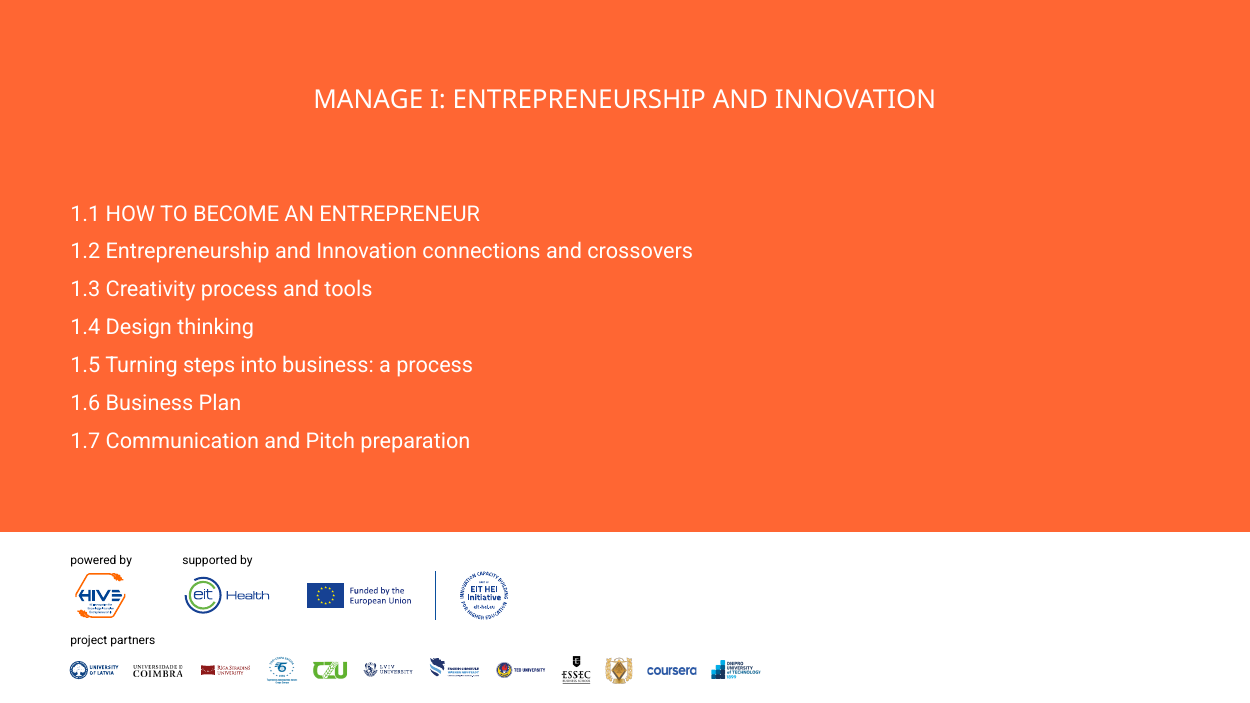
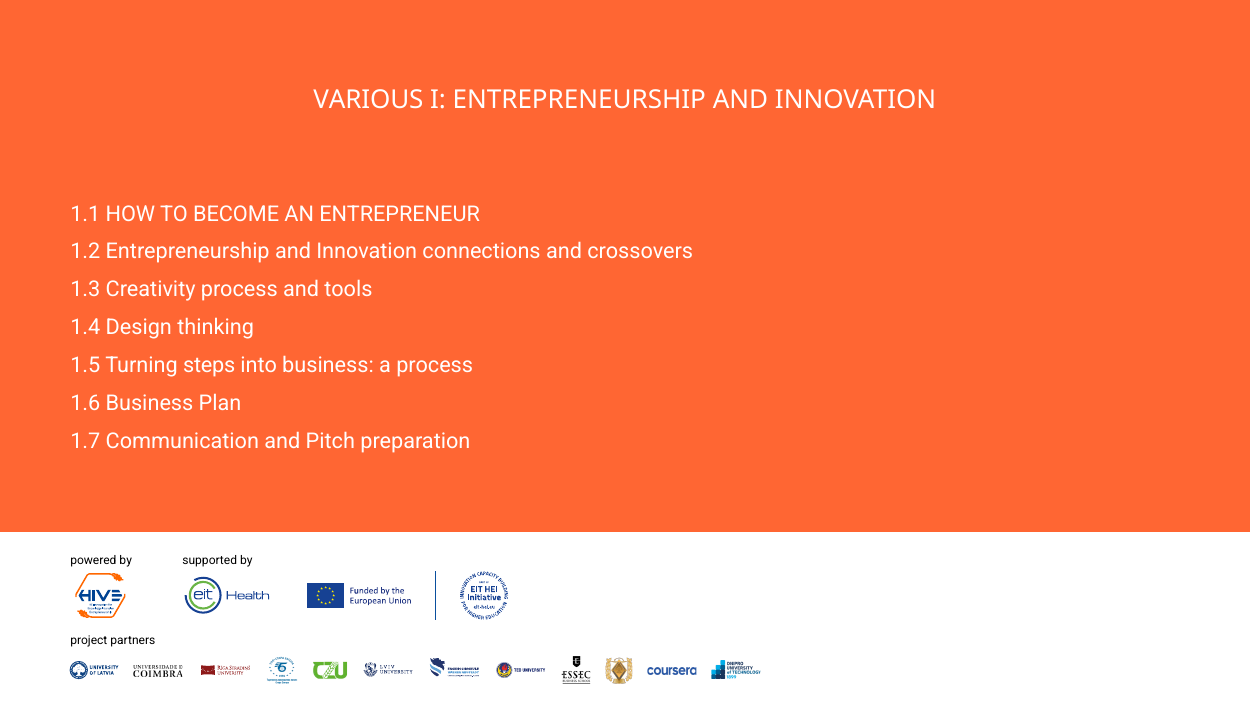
MANAGE: MANAGE -> VARIOUS (368, 100)
